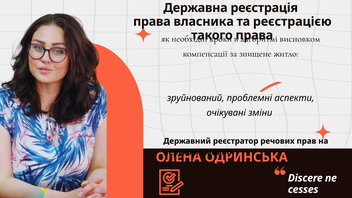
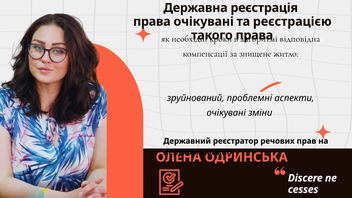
права власника: власника -> очікувані (204, 22)
висновком: висновком -> відповідна (300, 39)
